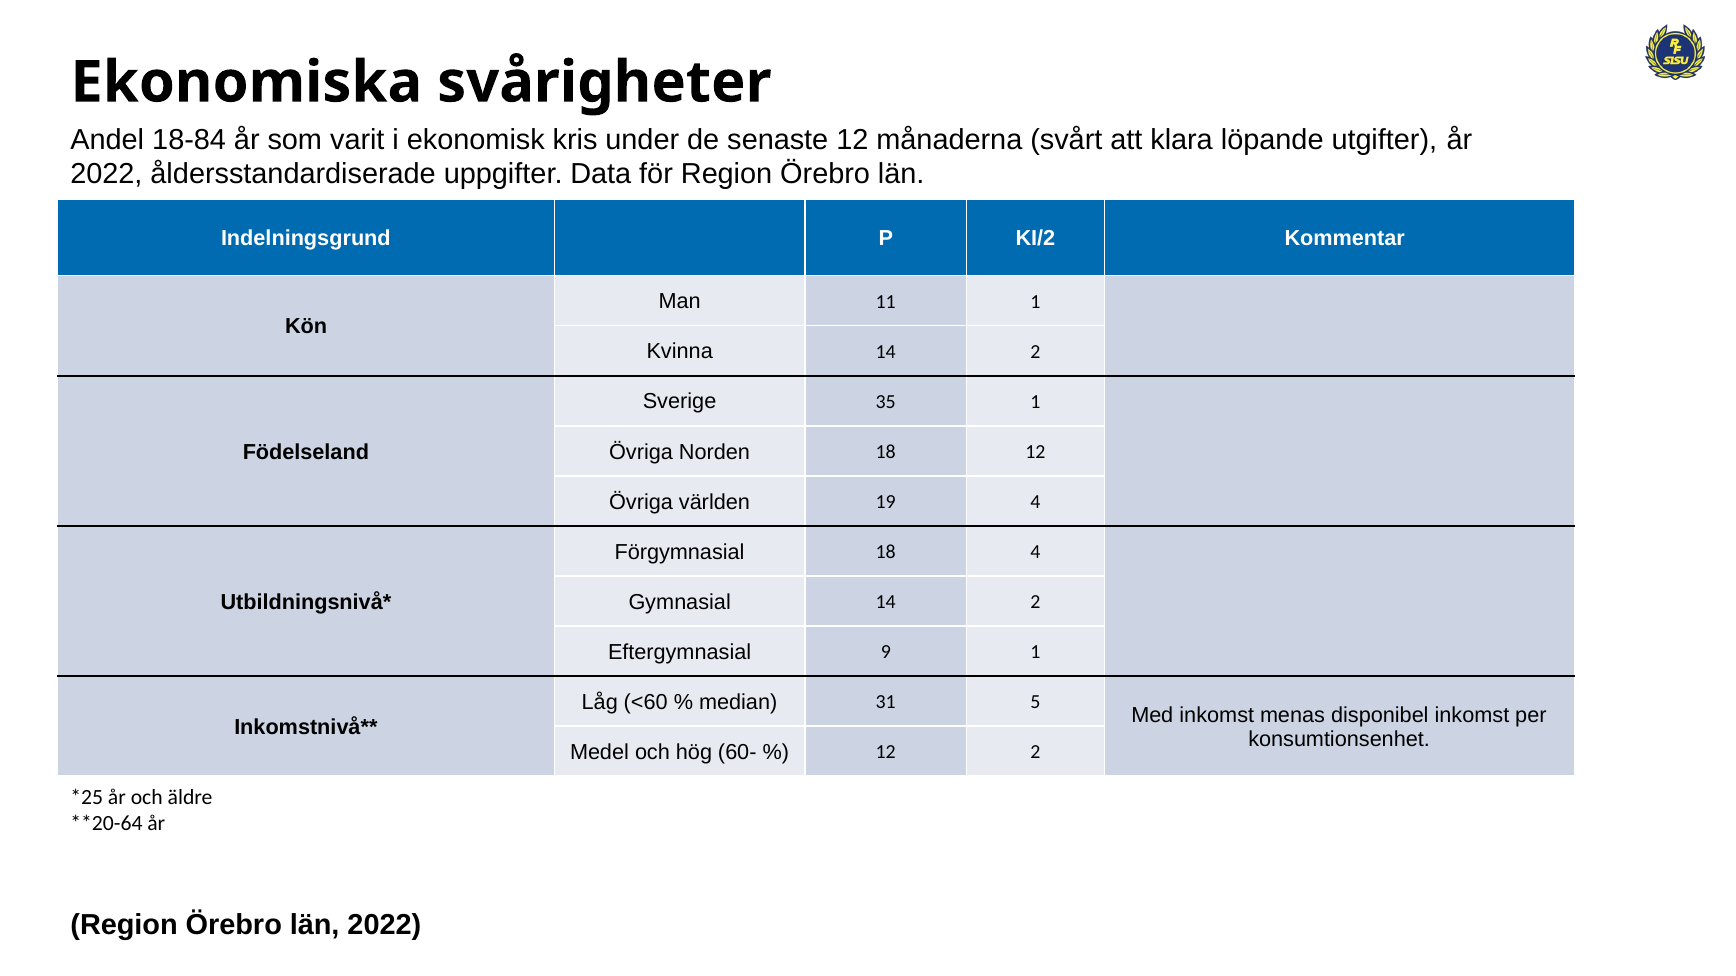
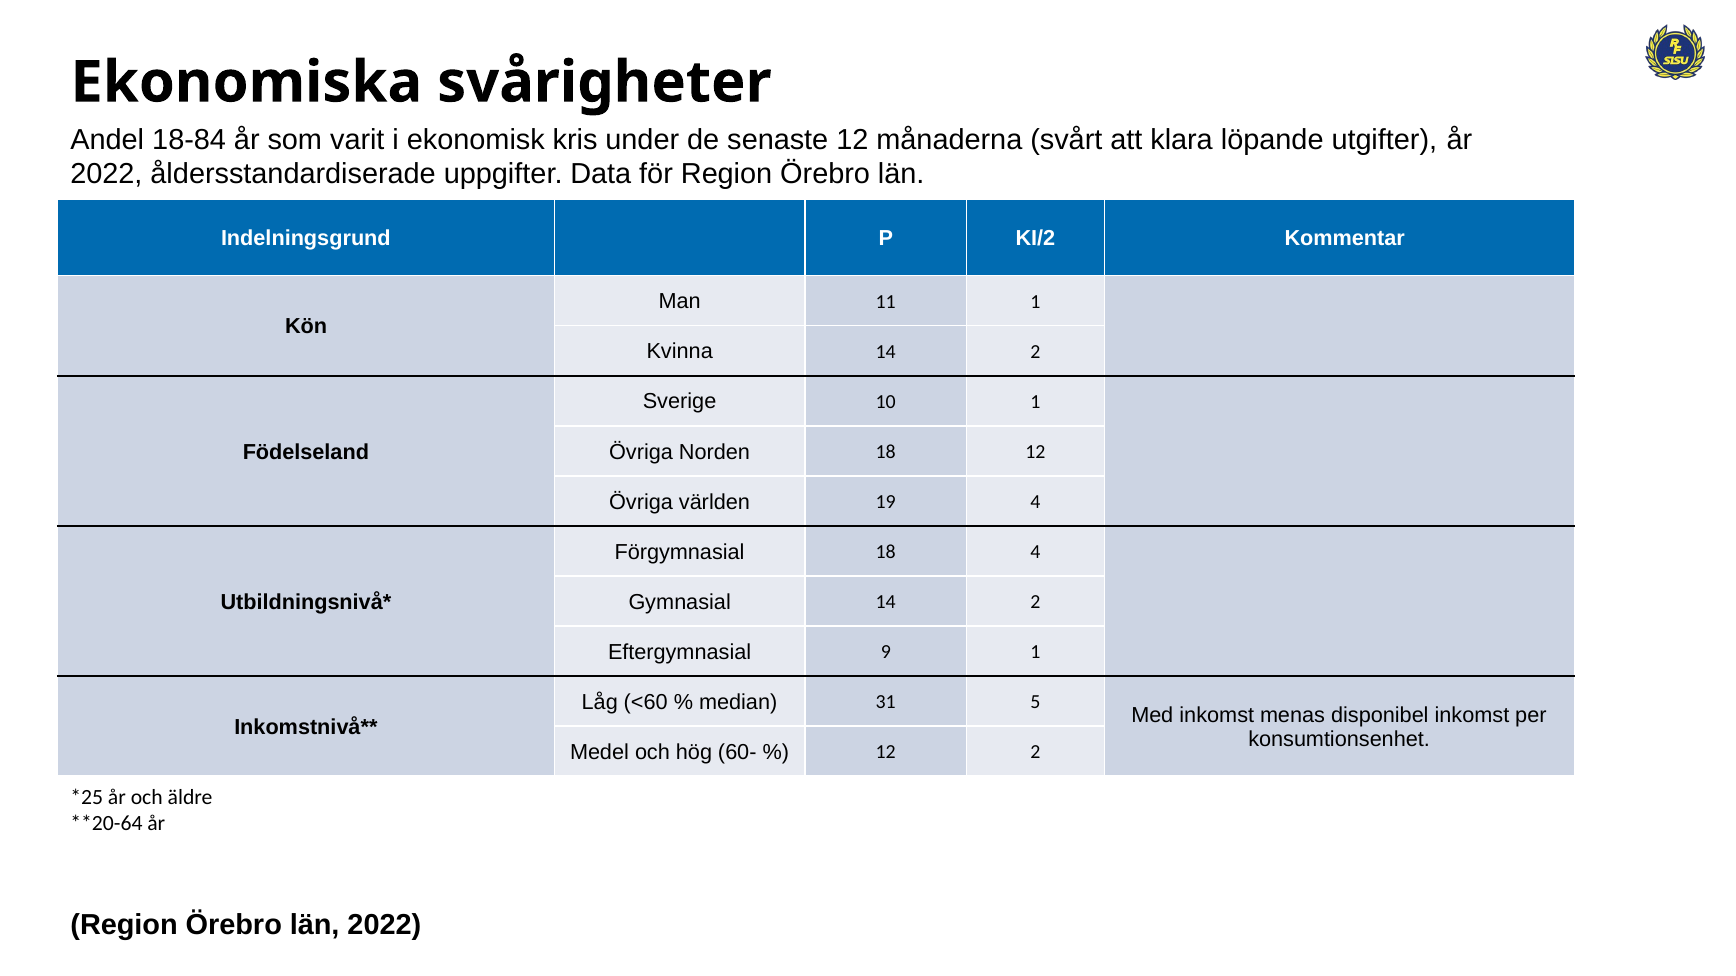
35: 35 -> 10 (886, 402)
